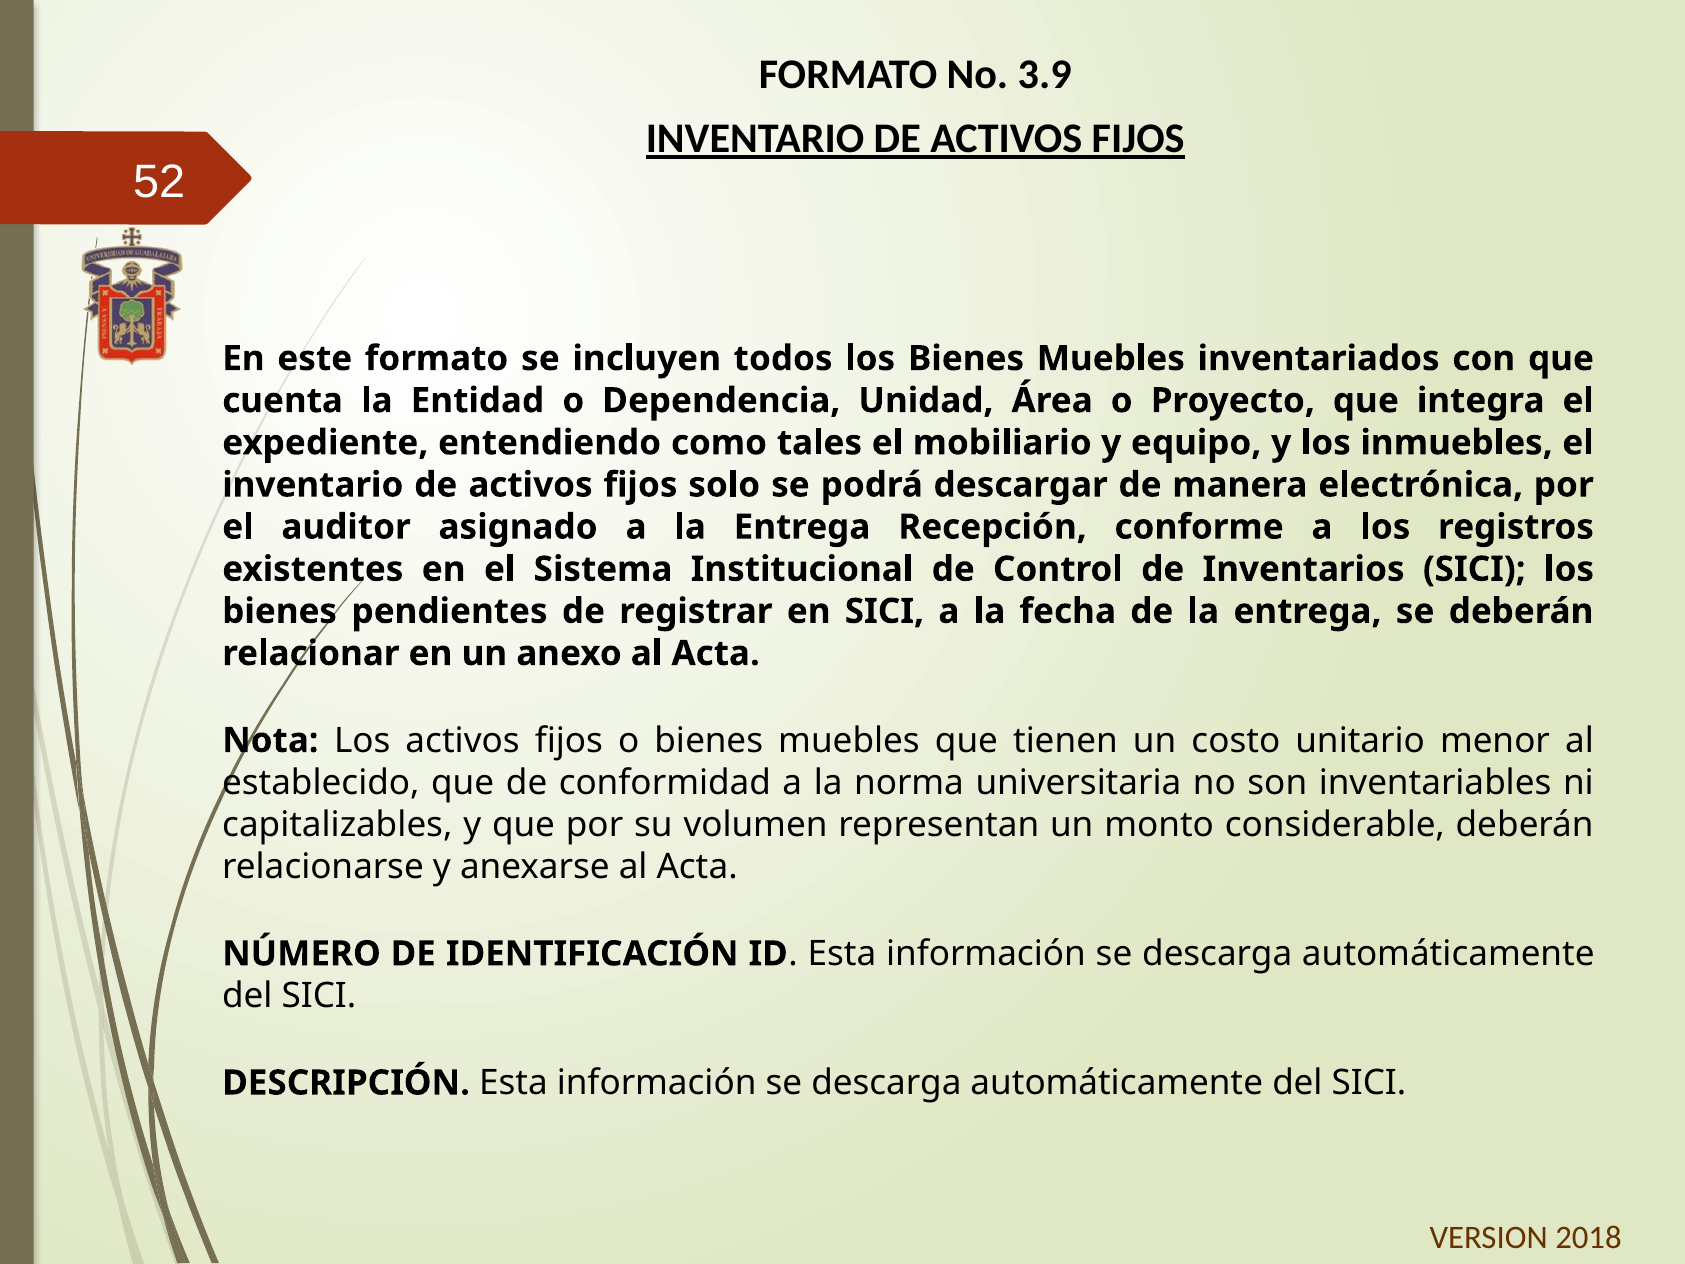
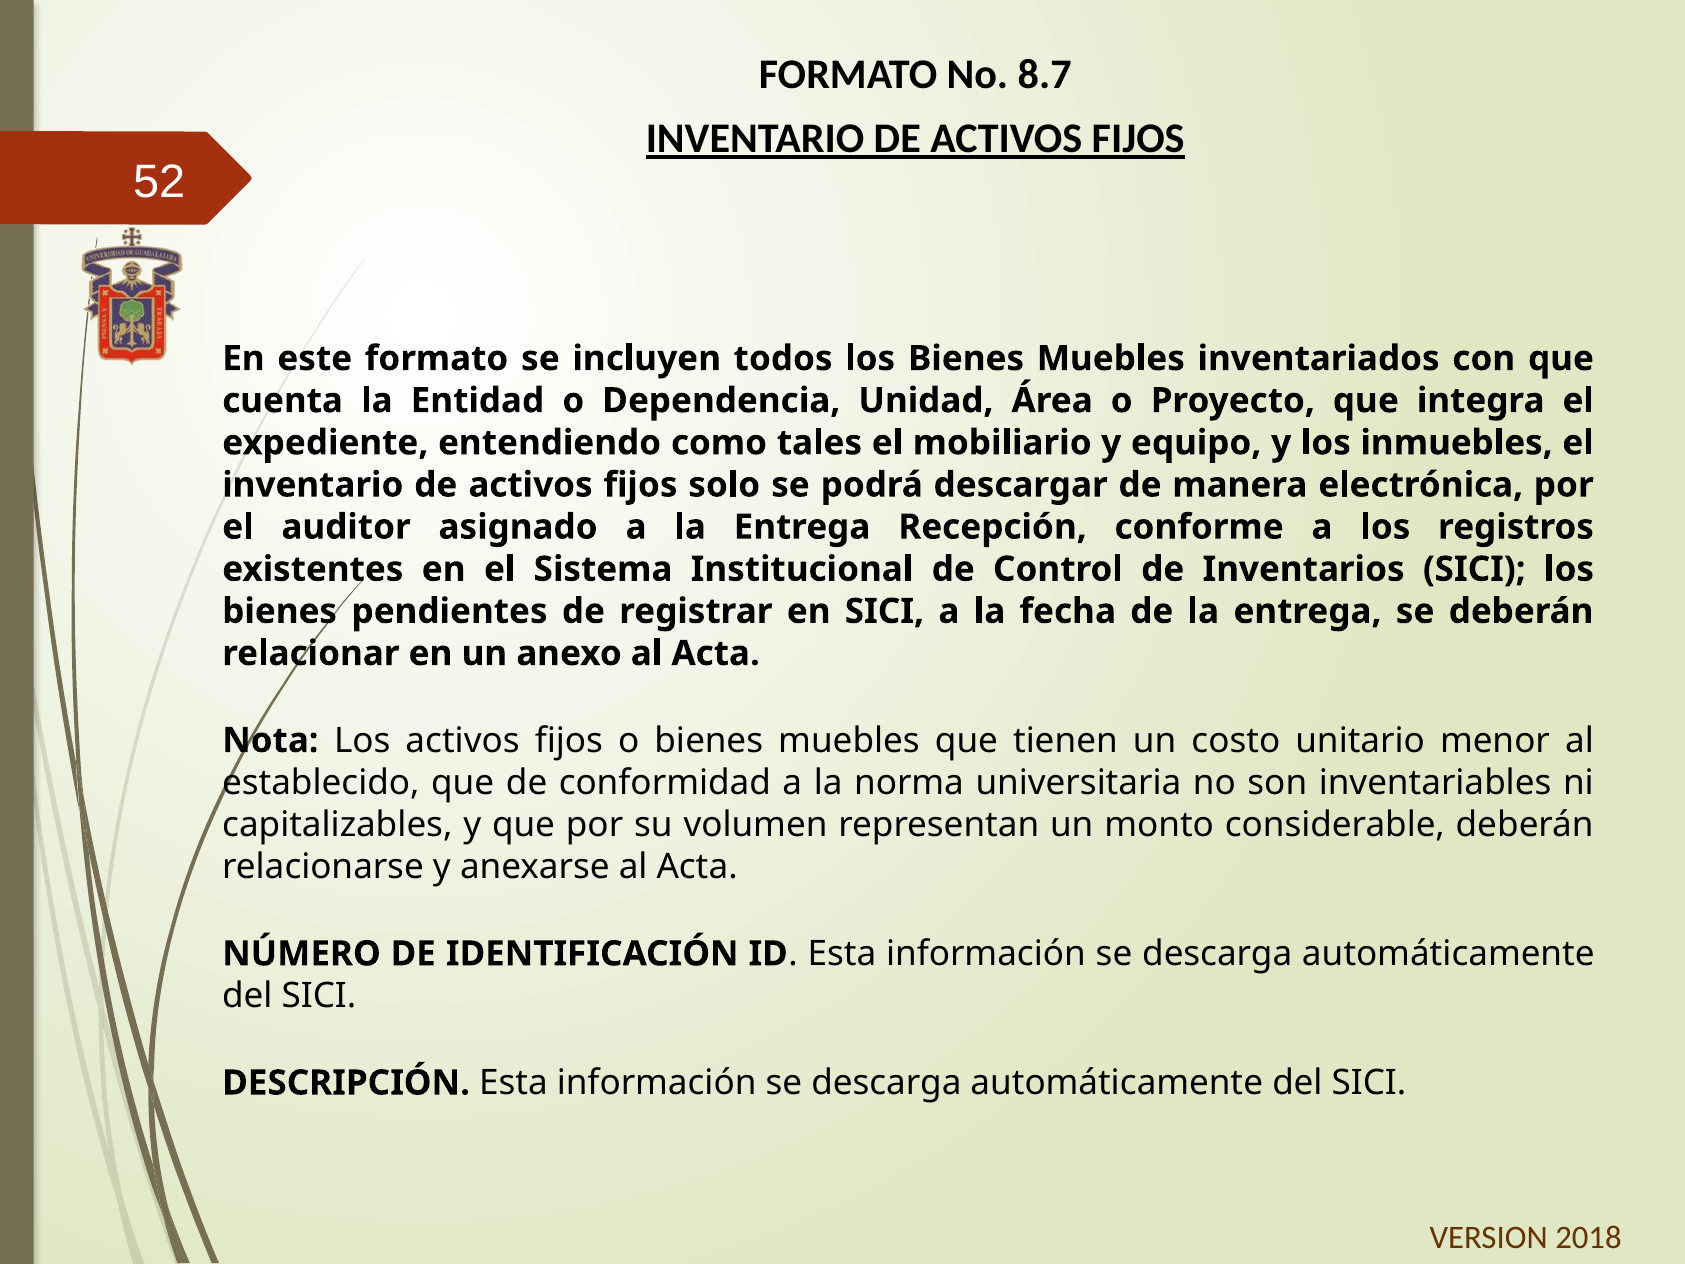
3.9: 3.9 -> 8.7 (1045, 75)
